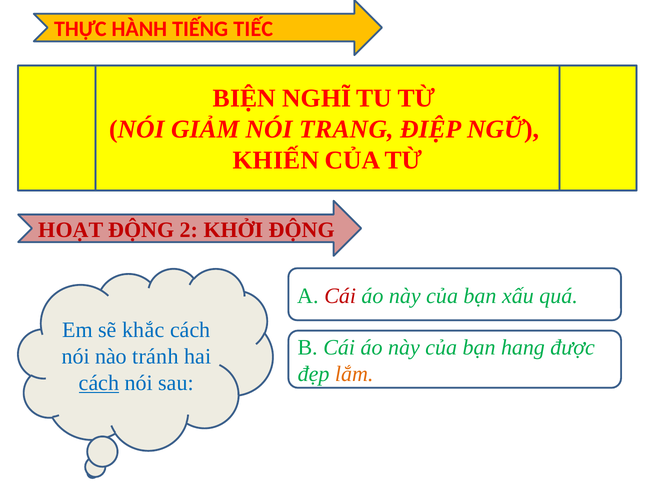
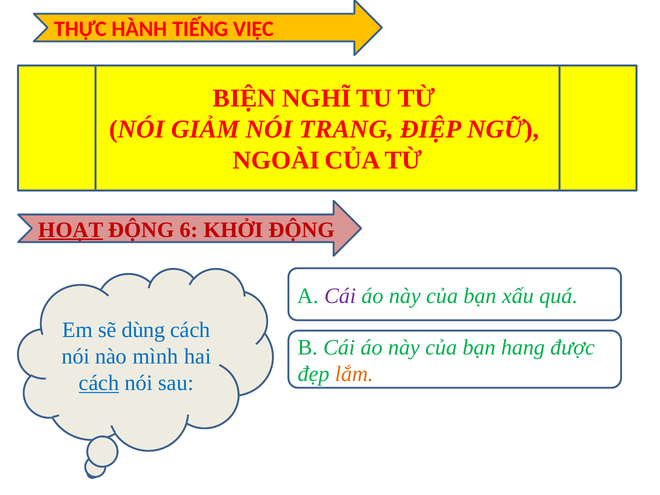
TIẾC: TIẾC -> VIỆC (253, 29)
KHIẾN: KHIẾN -> NGOÀI (276, 160)
HOẠT underline: none -> present (71, 230)
2: 2 -> 6 (189, 230)
Cái colour: red -> purple (340, 296)
khắc: khắc -> dùng (144, 330)
tránh: tránh -> mình (155, 357)
